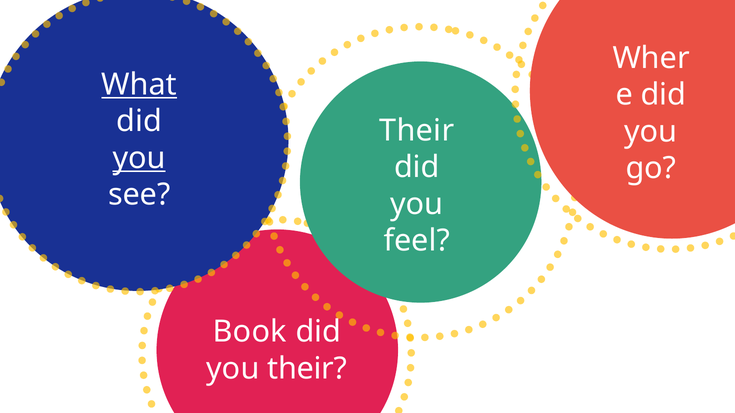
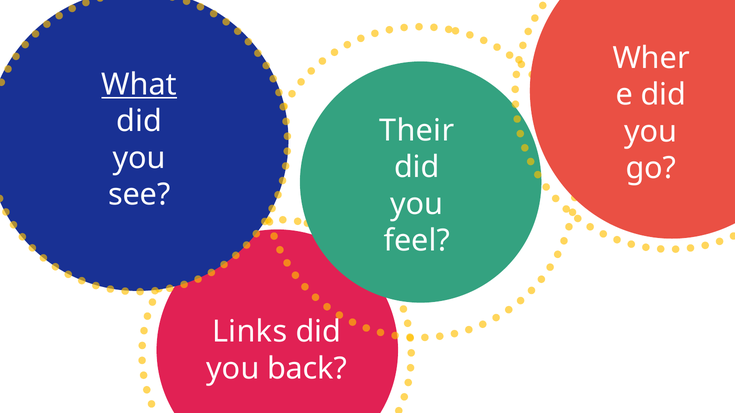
you underline: present -> none (139, 158)
Book: Book -> Links (250, 332)
you their: their -> back (307, 369)
